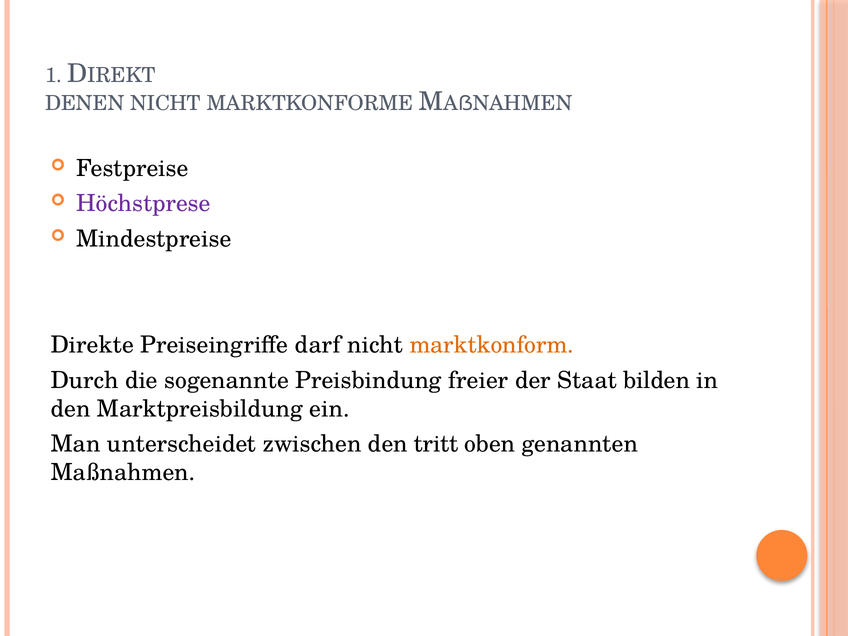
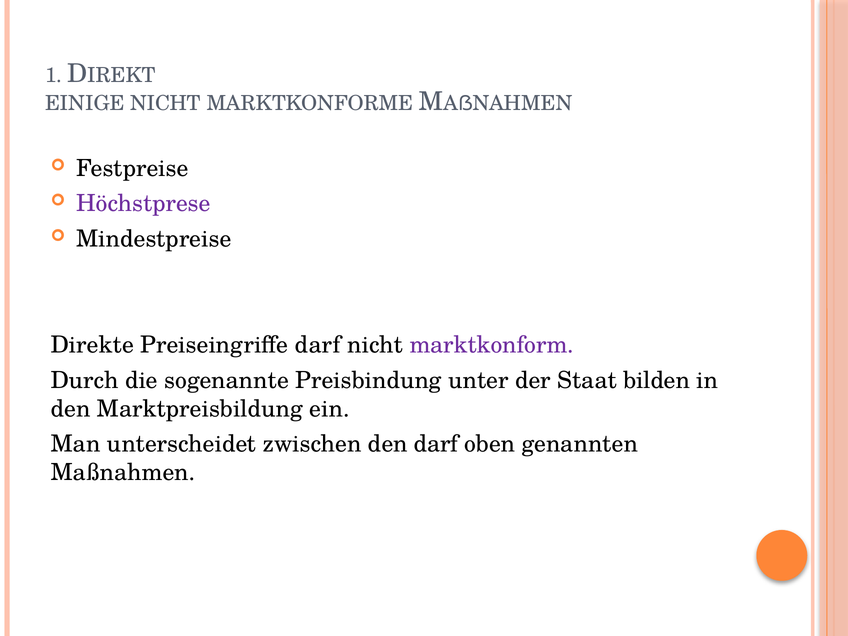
DENEN: DENEN -> EINIGE (85, 104)
marktkonform colour: orange -> purple (492, 345)
freier: freier -> unter (478, 380)
den tritt: tritt -> darf (436, 444)
